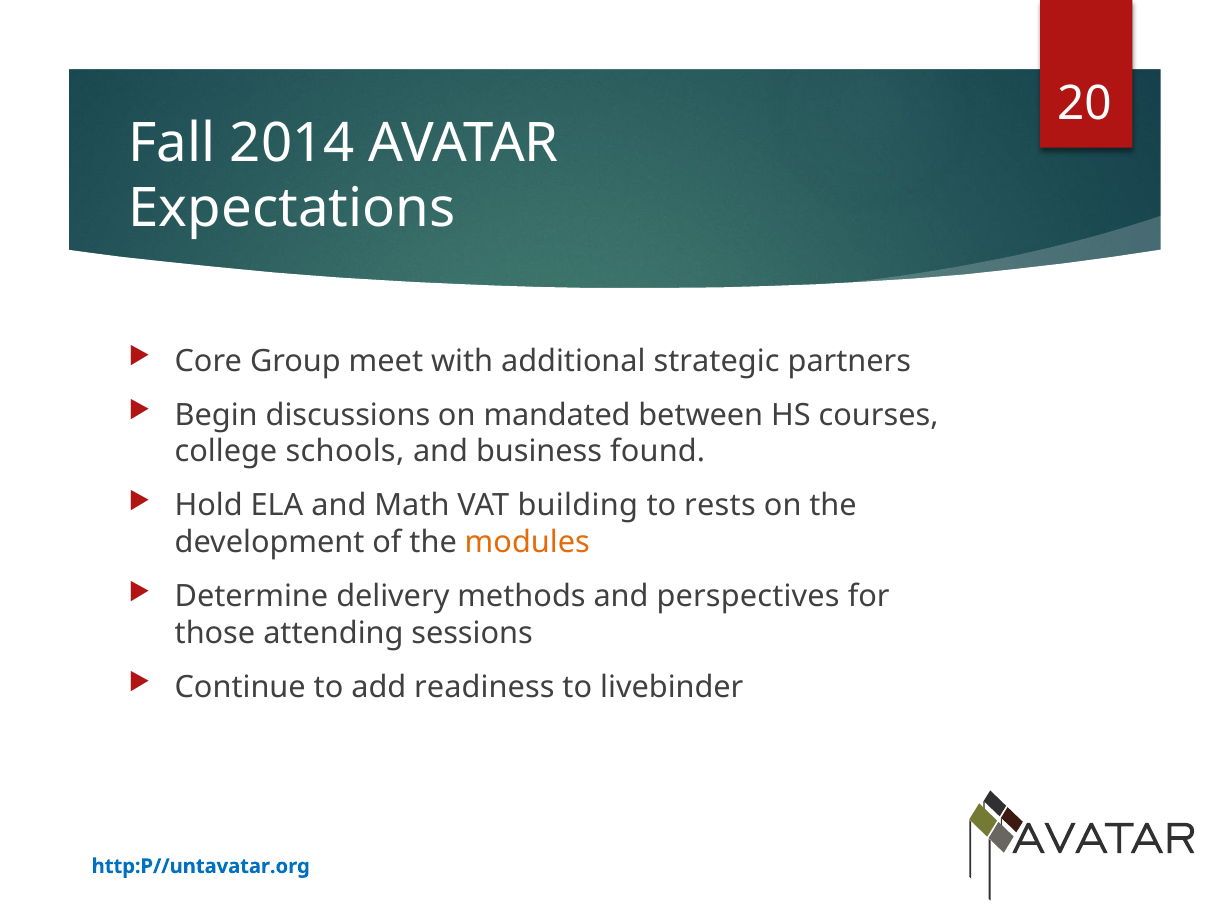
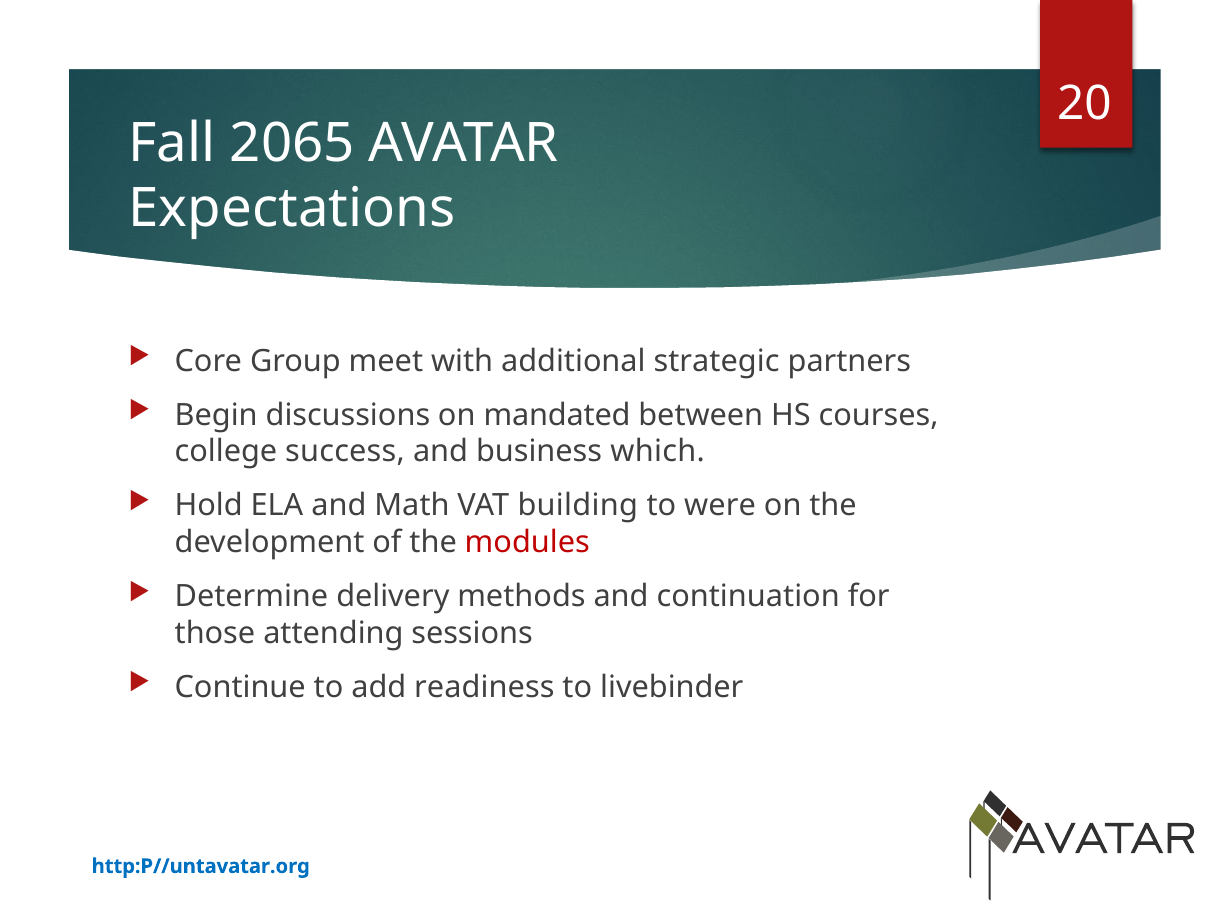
2014: 2014 -> 2065 (292, 143)
schools: schools -> success (345, 452)
found: found -> which (658, 452)
rests: rests -> were (720, 506)
modules colour: orange -> red (527, 542)
perspectives: perspectives -> continuation (748, 596)
